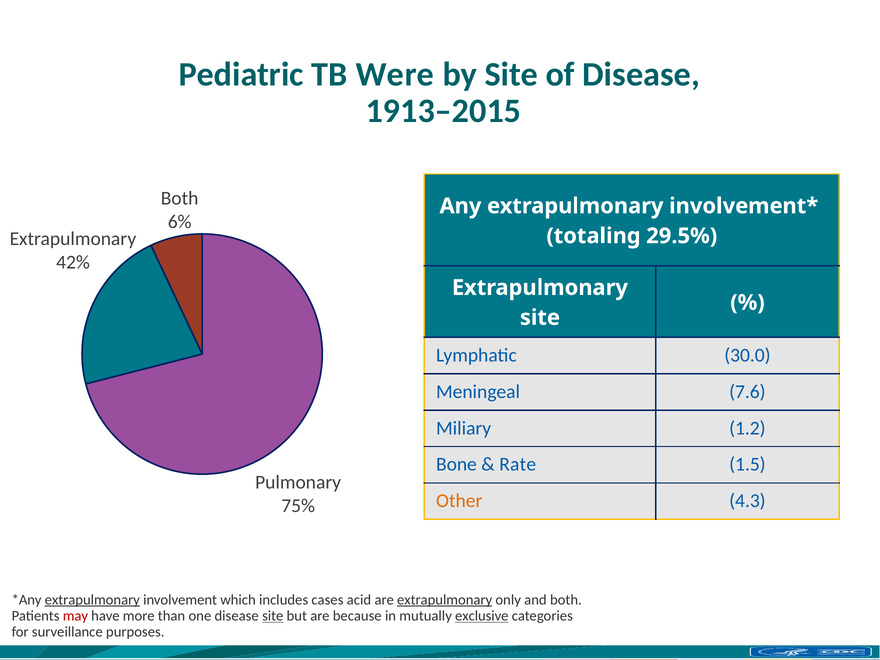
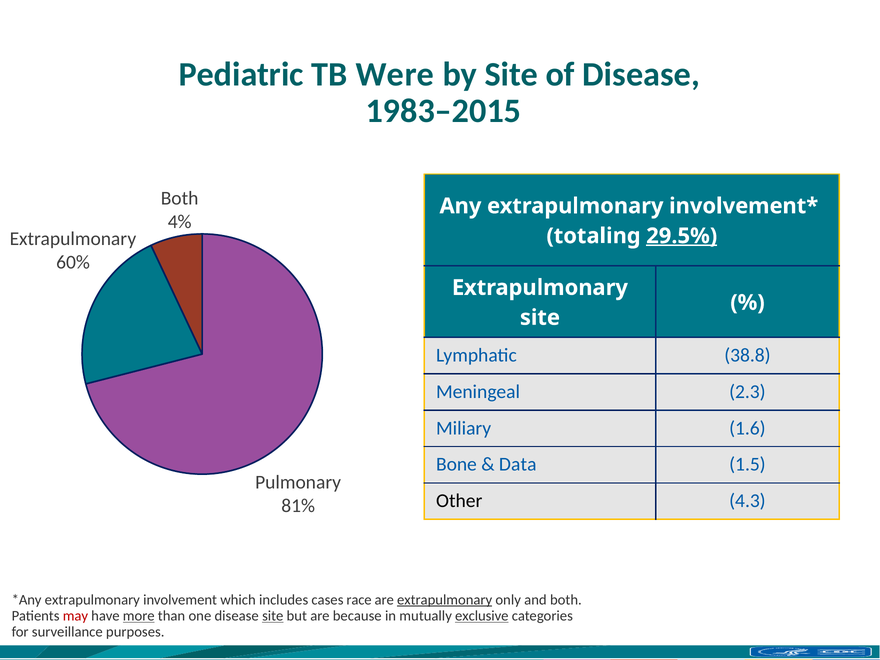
1913–2015: 1913–2015 -> 1983–2015 (443, 111)
6%: 6% -> 4% (180, 222)
29.5% underline: none -> present (682, 236)
42%: 42% -> 60% (73, 262)
30.0: 30.0 -> 38.8 (747, 355)
7.6: 7.6 -> 2.3 (747, 392)
1.2: 1.2 -> 1.6 (747, 428)
Rate: Rate -> Data (518, 465)
Other colour: orange -> black (459, 501)
75%: 75% -> 81% (298, 506)
extrapulmonary underline: present -> none (92, 600)
acid: acid -> race (359, 600)
more underline: none -> present (139, 616)
